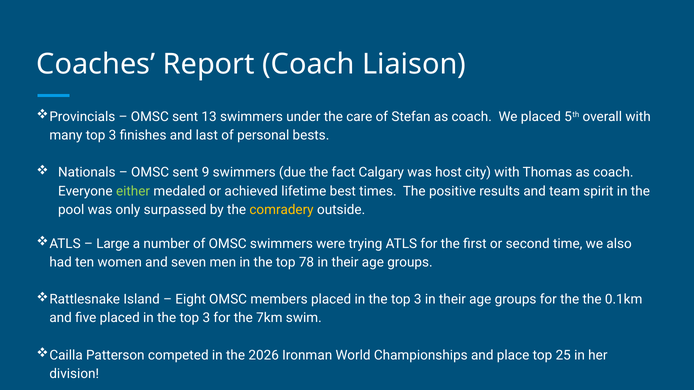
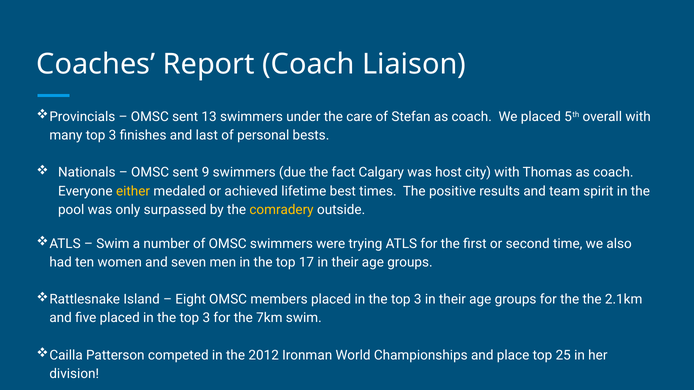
either colour: light green -> yellow (133, 191)
Large: Large -> Swim (113, 244)
78: 78 -> 17 (306, 262)
0.1km: 0.1km -> 2.1km (624, 300)
2026: 2026 -> 2012 (264, 356)
